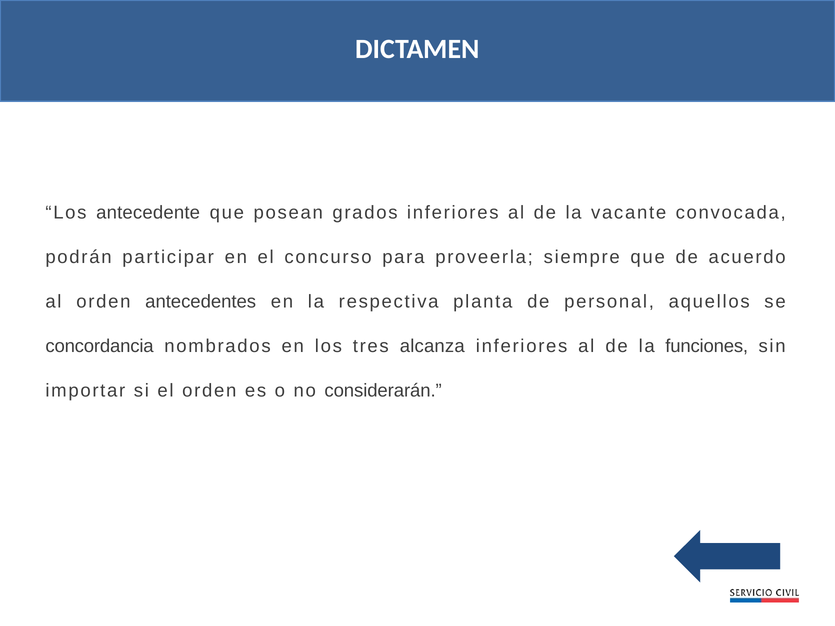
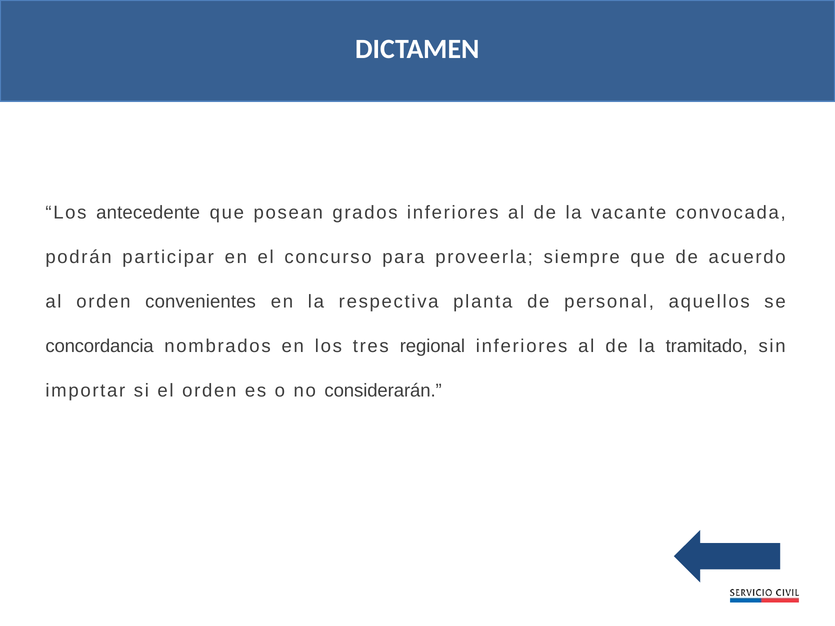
antecedentes: antecedentes -> convenientes (201, 302)
alcanza: alcanza -> regional (432, 346)
funciones: funciones -> tramitado (707, 346)
